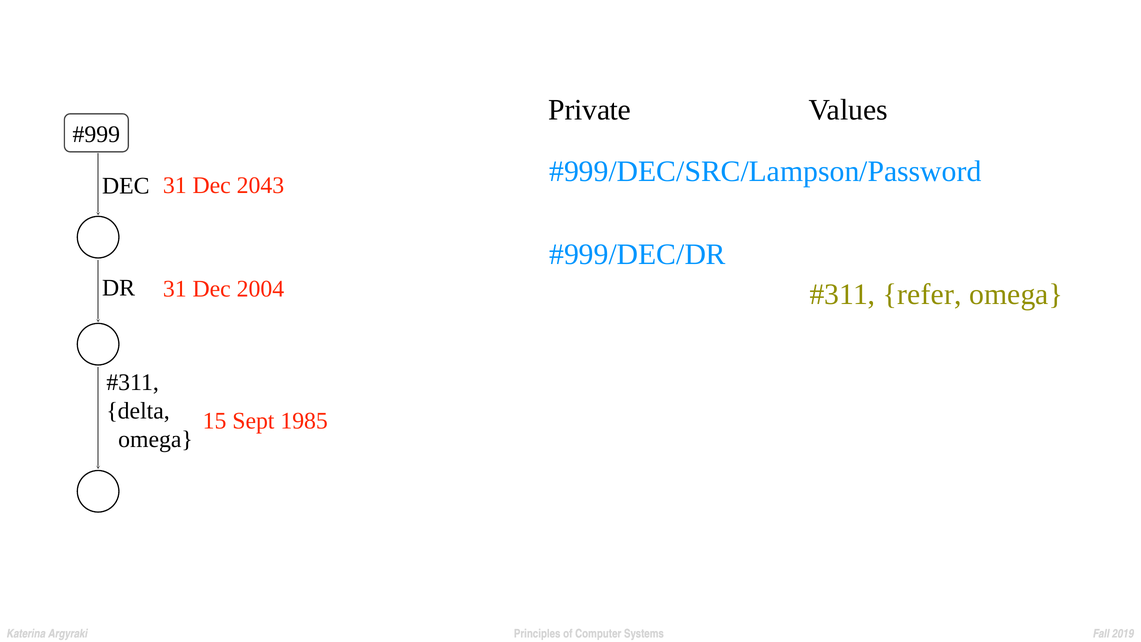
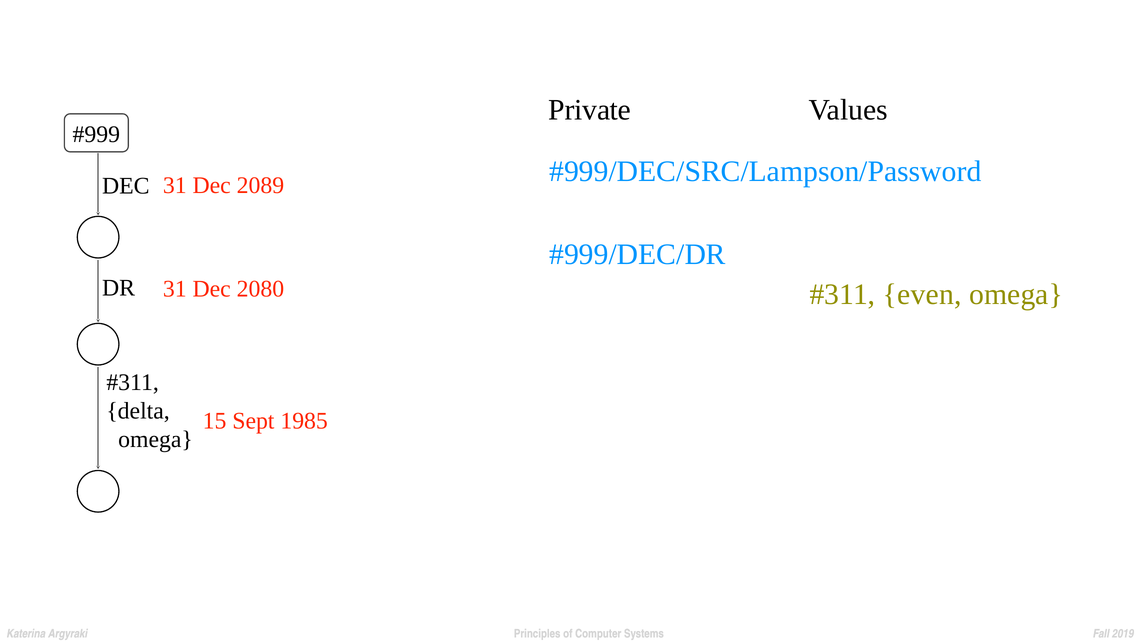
2043: 2043 -> 2089 (260, 185)
2004: 2004 -> 2080 (260, 289)
refer: refer -> even (922, 294)
